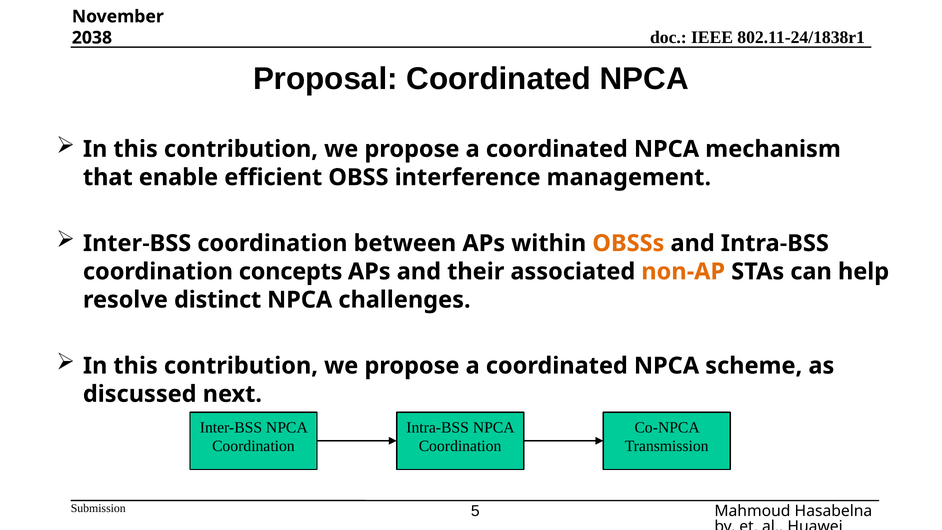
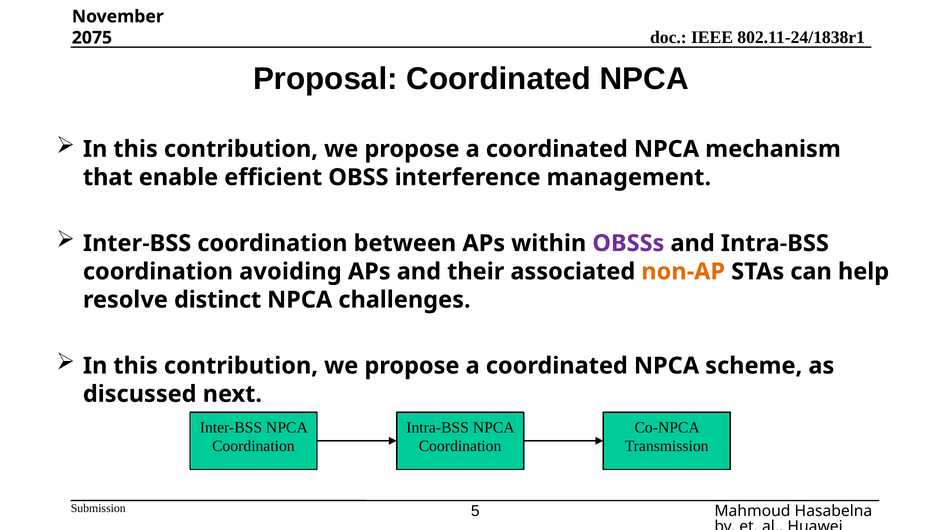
2038: 2038 -> 2075 (92, 38)
OBSSs colour: orange -> purple (628, 243)
concepts: concepts -> avoiding (290, 272)
